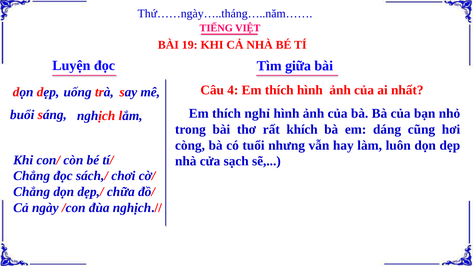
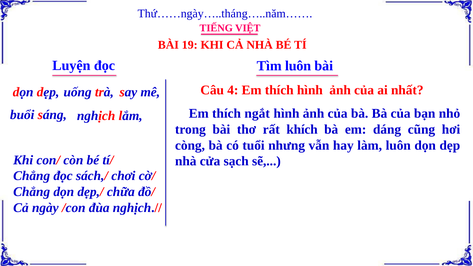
Tìm giữa: giữa -> luôn (298, 66)
nghỉ: nghỉ -> ngắt (257, 113)
